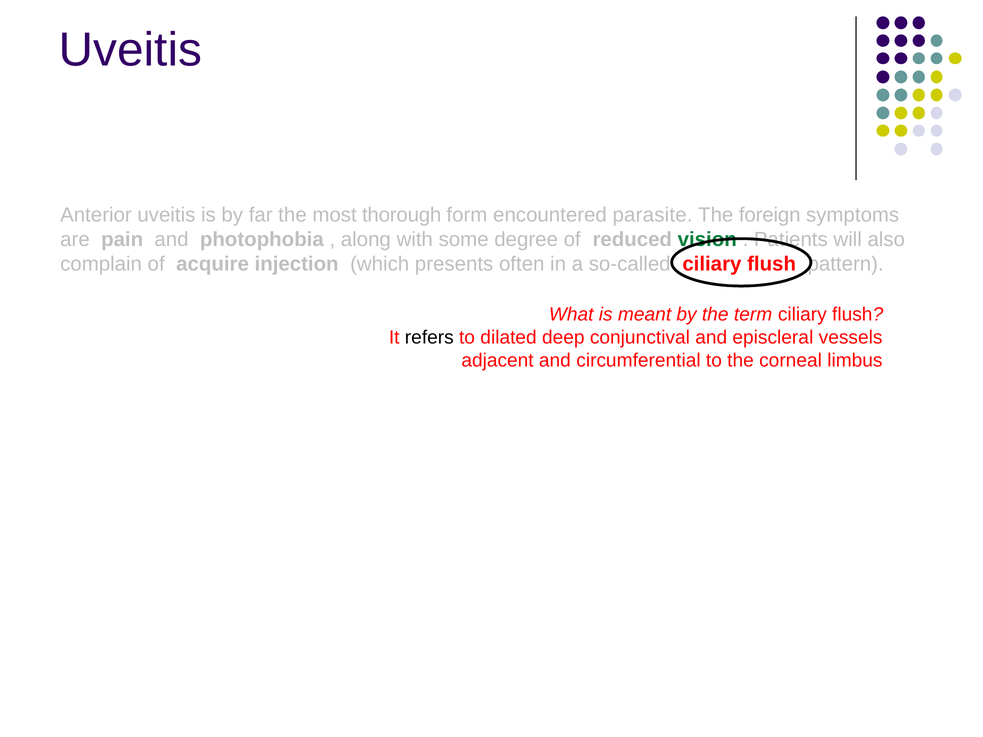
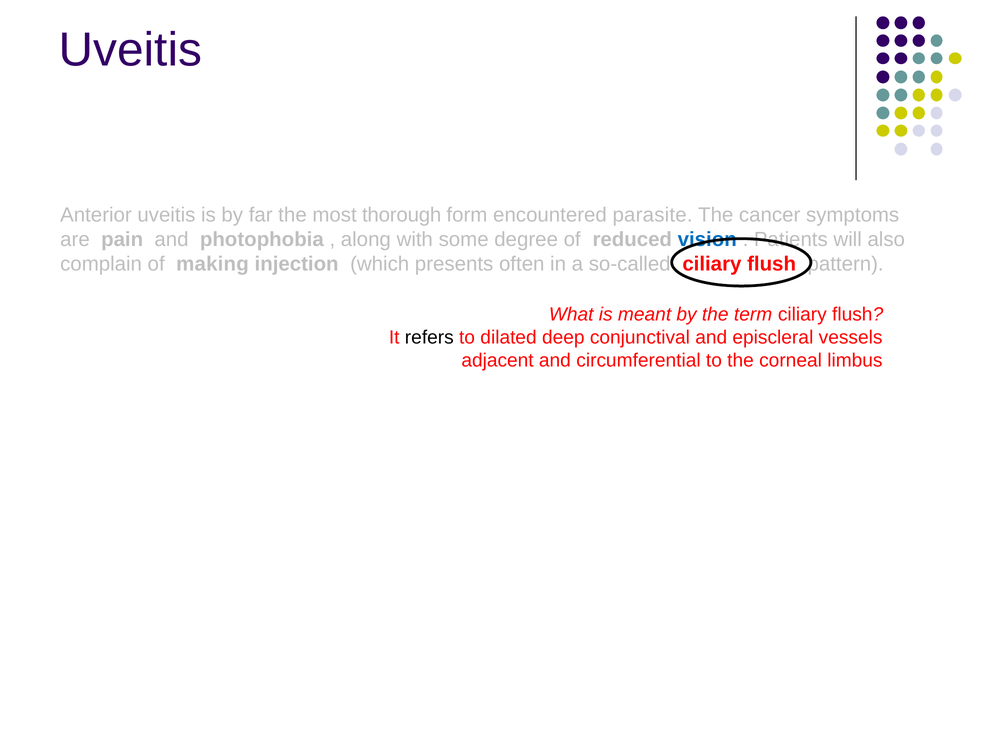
foreign: foreign -> cancer (770, 215)
vision colour: green -> blue (707, 240)
acquire: acquire -> making (212, 264)
